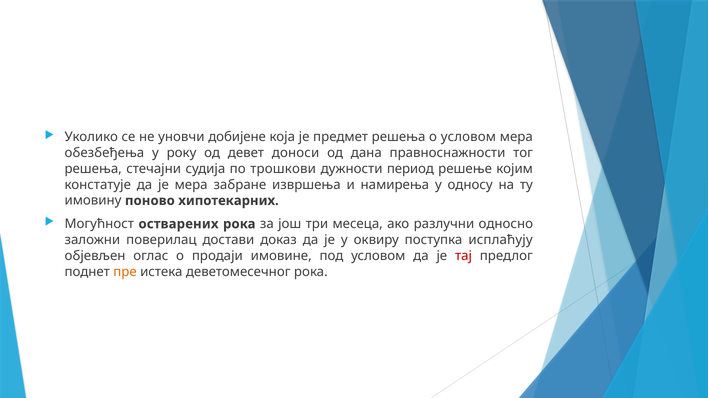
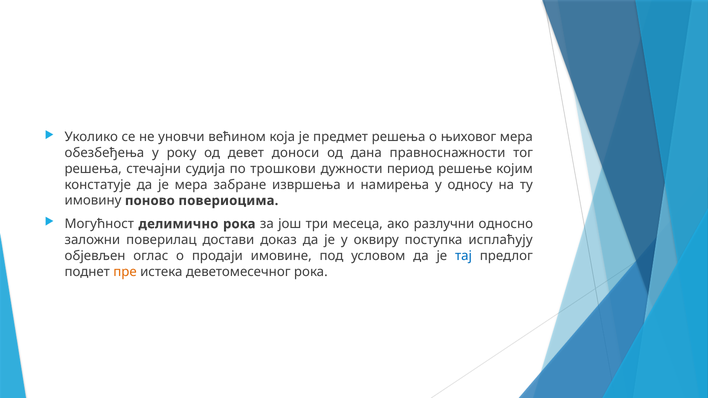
добијене: добијене -> већином (237, 137)
о условом: условом -> њиховог (469, 137)
хипотекарних: хипотекарних -> повериоцима (228, 201)
остварених: остварених -> делимично (178, 224)
тај colour: red -> blue (464, 256)
